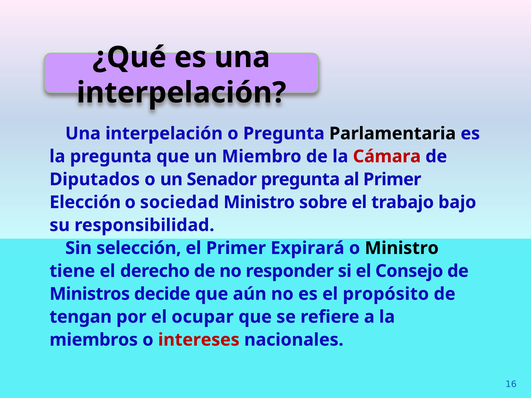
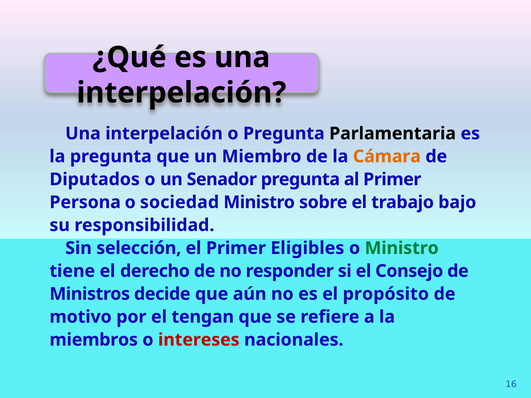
Cámara colour: red -> orange (387, 157)
Elección: Elección -> Persona (85, 202)
Expirará: Expirará -> Eligibles (307, 248)
Ministro colour: black -> green (402, 248)
tengan: tengan -> motivo (81, 317)
ocupar: ocupar -> tengan (203, 317)
